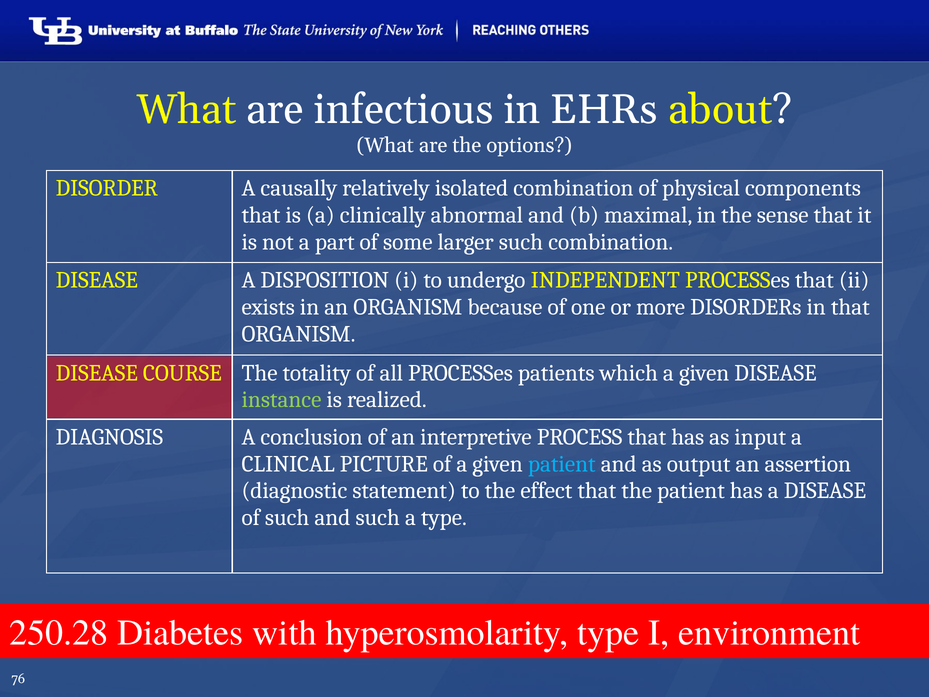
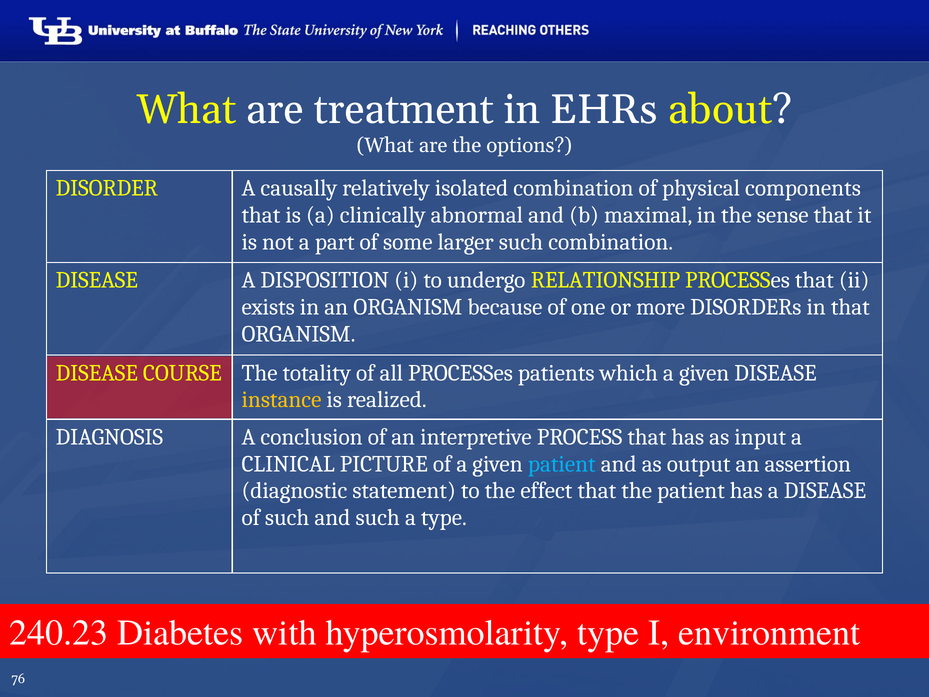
infectious: infectious -> treatment (404, 110)
INDEPENDENT: INDEPENDENT -> RELATIONSHIP (605, 280)
instance colour: light green -> yellow (281, 400)
250.28: 250.28 -> 240.23 (59, 633)
